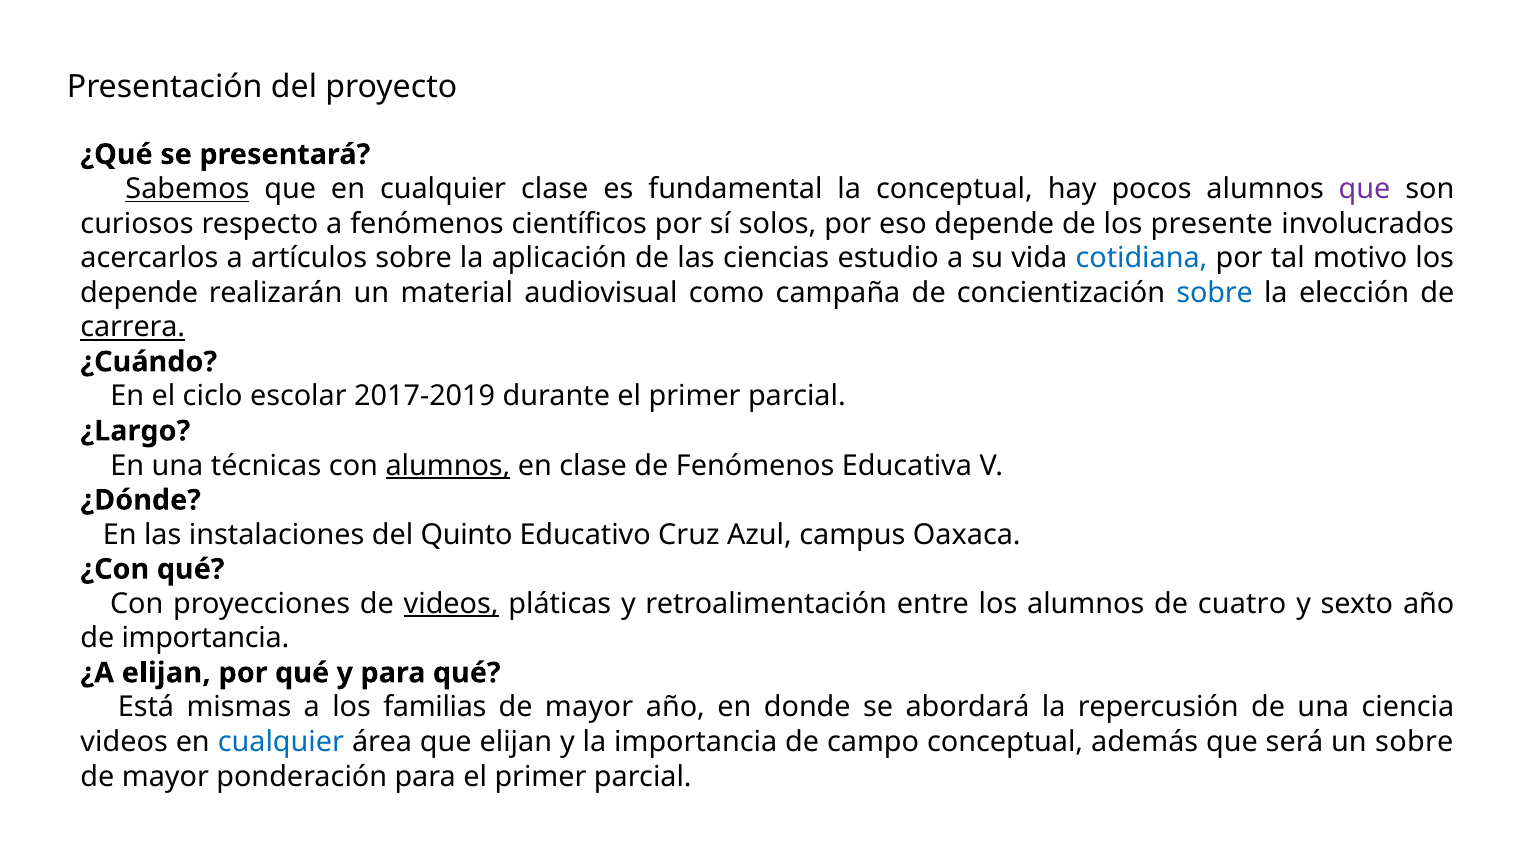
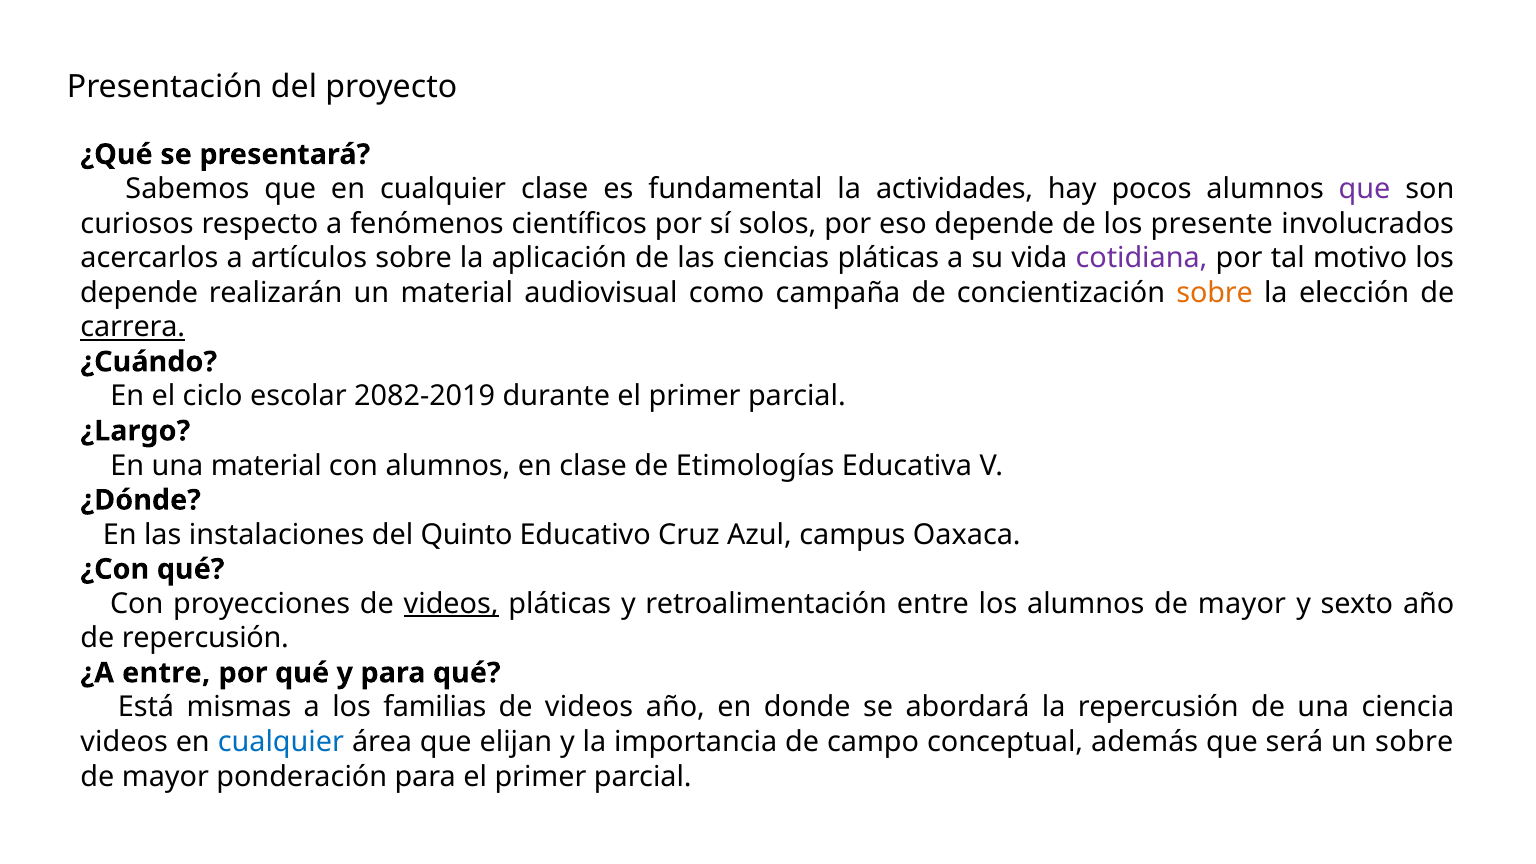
Sabemos underline: present -> none (187, 189)
la conceptual: conceptual -> actividades (955, 189)
ciencias estudio: estudio -> pláticas (888, 258)
cotidiana colour: blue -> purple (1141, 258)
sobre colour: blue -> orange (1215, 293)
2017-2019: 2017-2019 -> 2082-2019 (425, 396)
una técnicas: técnicas -> material (266, 466)
alumnos underline: present -> none (448, 466)
de Fenómenos: Fenómenos -> Etimologías (755, 466)
alumnos de cuatro: cuatro -> mayor (1242, 604)
de importancia: importancia -> repercusión (205, 638)
¿A elijan: elijan -> entre (166, 673)
mayor: mayor -> videos (589, 707)
